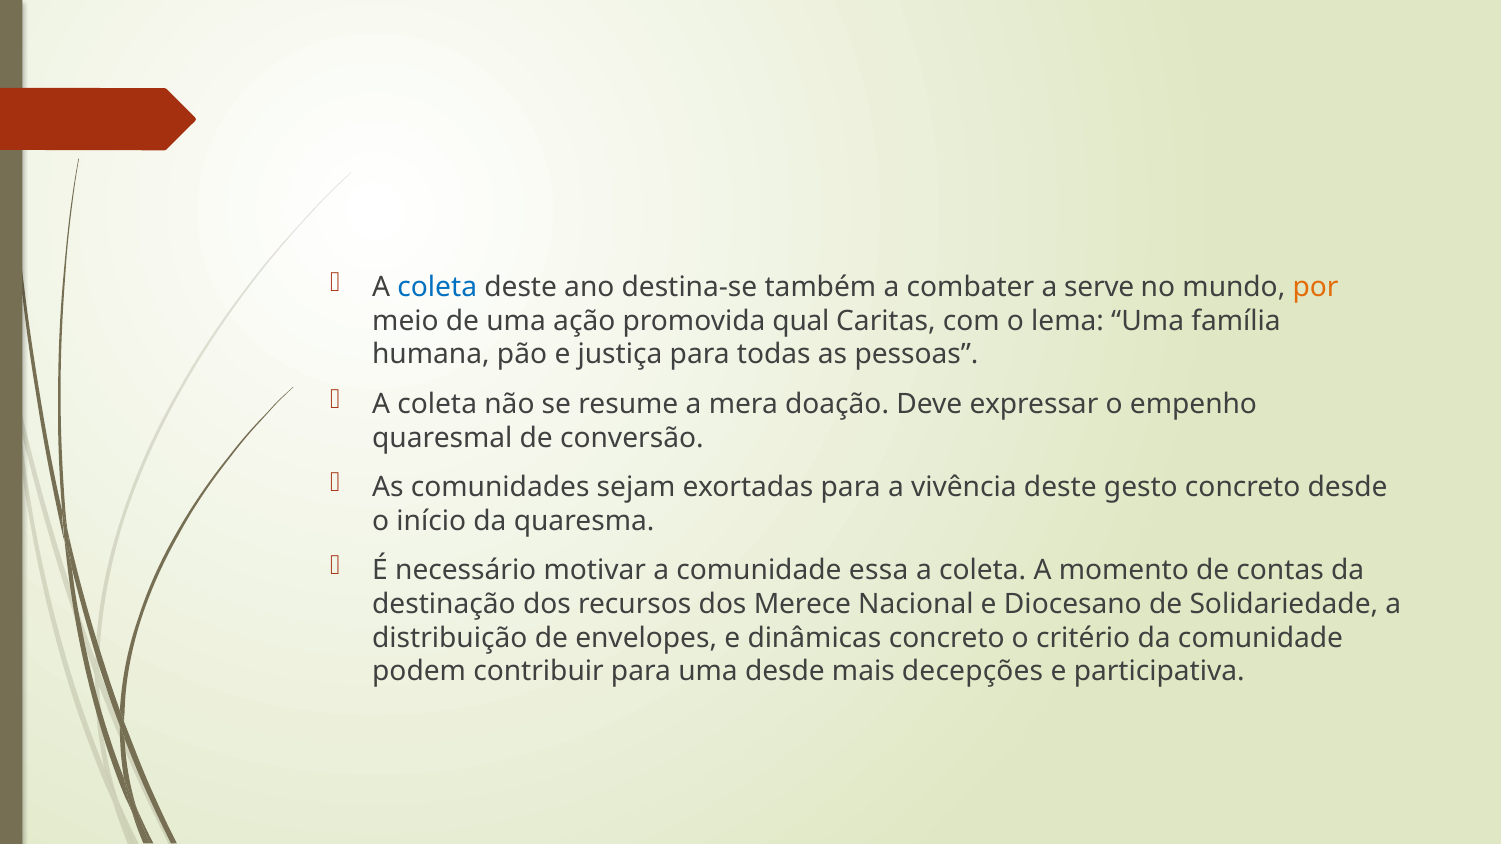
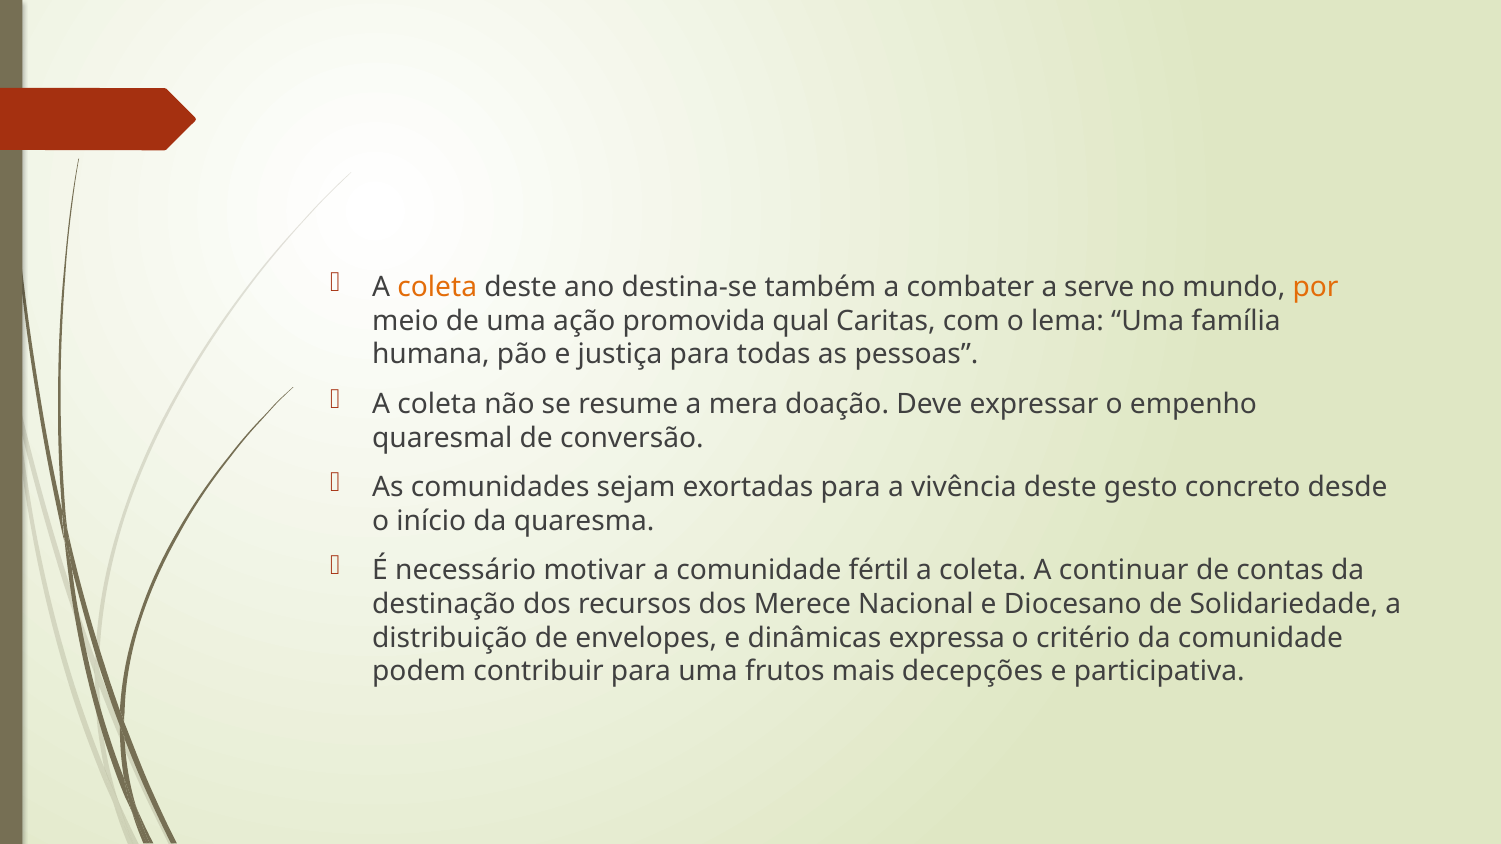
coleta colour: blue -> orange (437, 287)
essa: essa -> fértil (879, 571)
momento: momento -> continuar (1124, 571)
dinâmicas concreto: concreto -> expressa (947, 638)
uma desde: desde -> frutos (785, 672)
